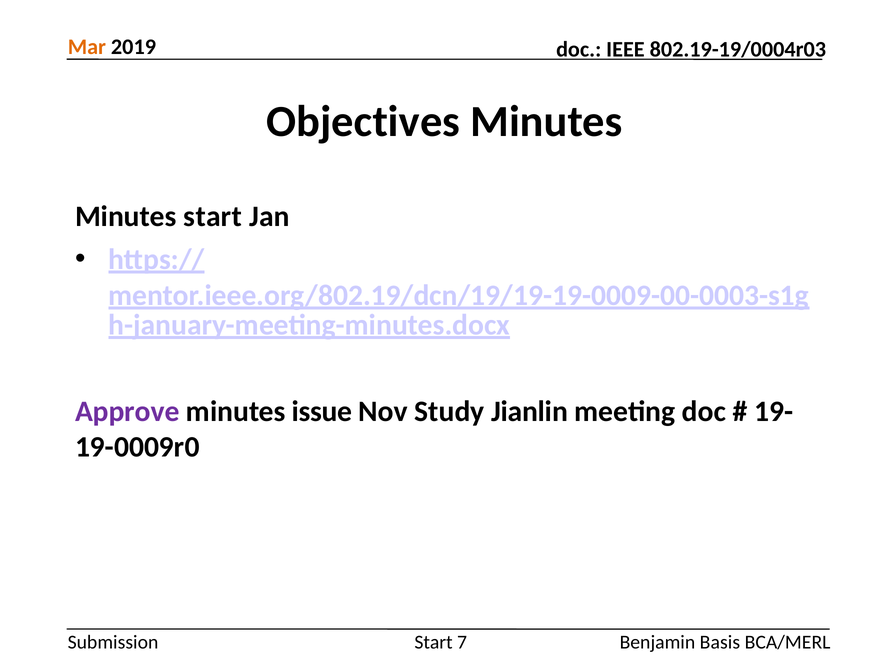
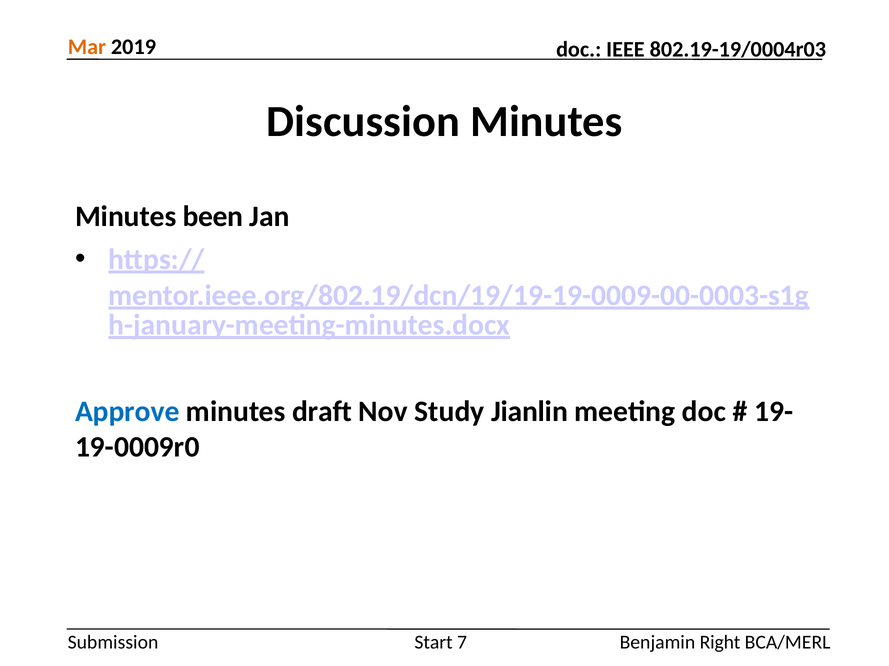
Objectives: Objectives -> Discussion (363, 122)
Minutes start: start -> been (213, 217)
Approve colour: purple -> blue (127, 412)
issue: issue -> draft (322, 412)
Basis: Basis -> Right (720, 643)
